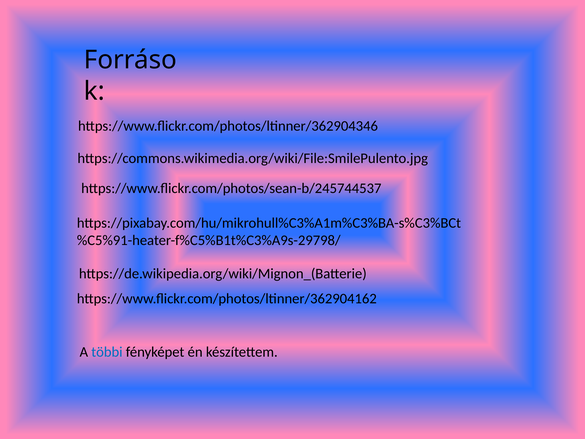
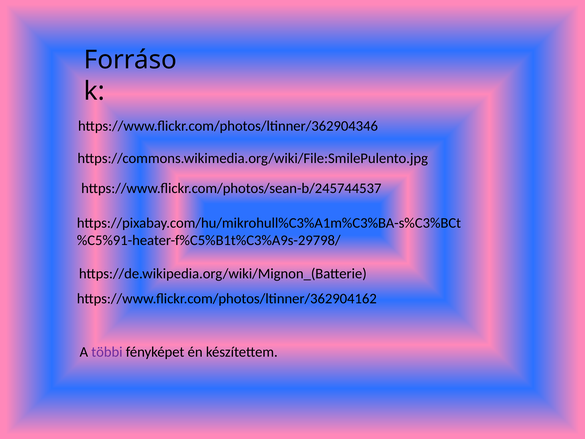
többi colour: blue -> purple (107, 352)
